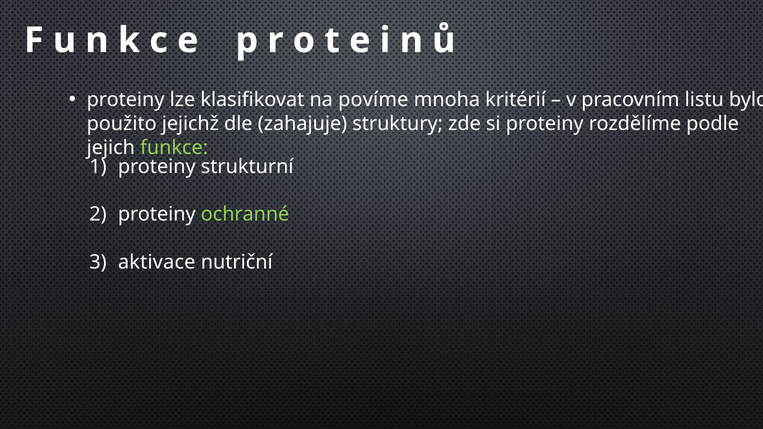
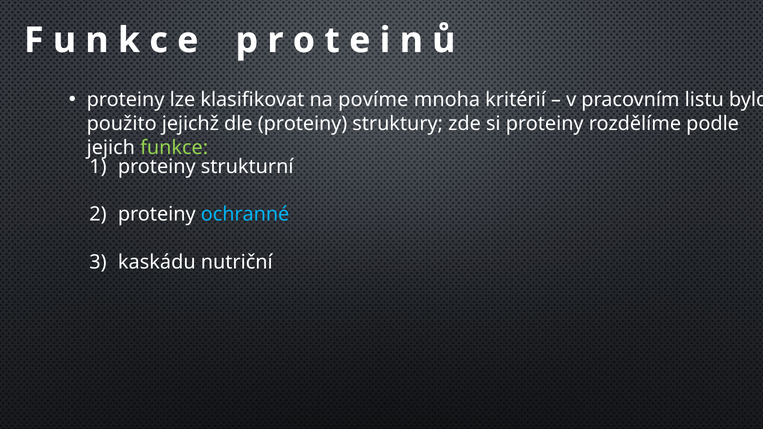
dle zahajuje: zahajuje -> proteiny (303, 124)
ochranné colour: light green -> light blue (245, 214)
aktivace: aktivace -> kaskádu (157, 262)
